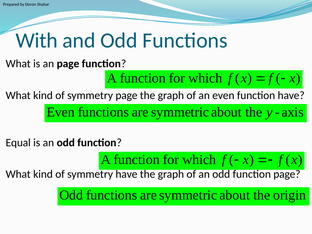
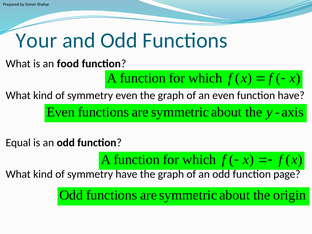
With: With -> Your (36, 40)
an page: page -> food (68, 64)
symmetry page: page -> even (126, 95)
